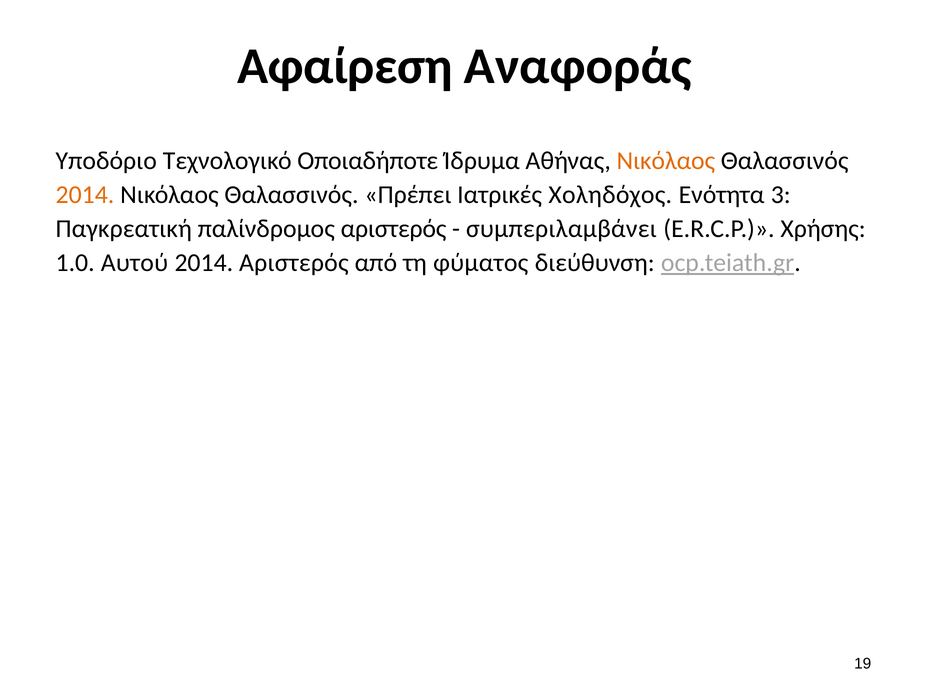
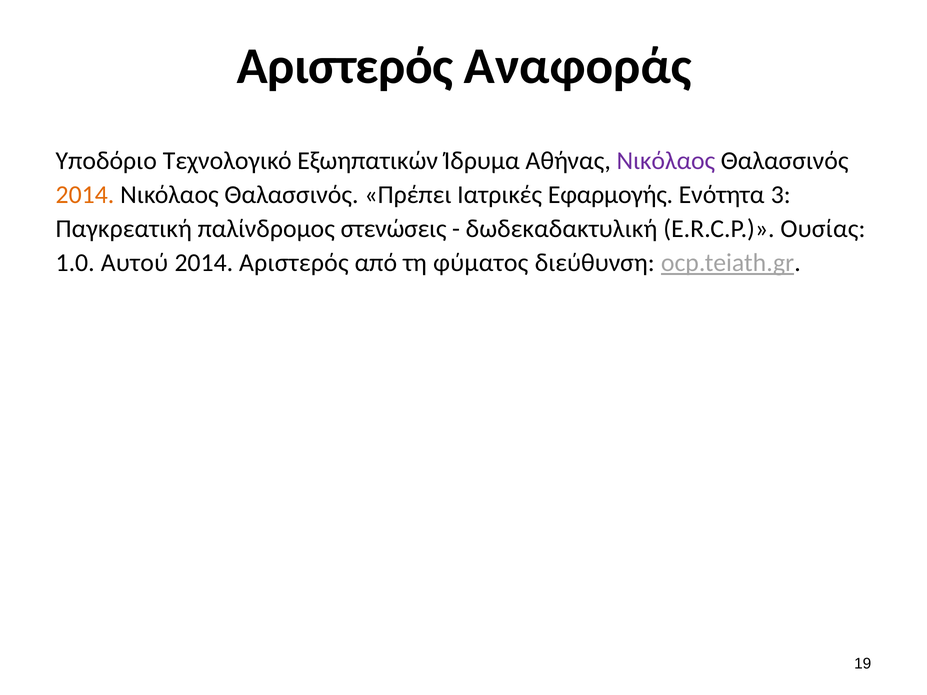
Αφαίρεση: Αφαίρεση -> Αριστερός (345, 66)
Οποιαδήποτε: Οποιαδήποτε -> Εξωηπατικών (368, 161)
Νικόλαος colour: orange -> purple (666, 161)
Χοληδόχος: Χοληδόχος -> Εφαρμογής (611, 195)
παλίνδρομος αριστερός: αριστερός -> στενώσεις (394, 229)
συμπεριλαμβάνει: συμπεριλαμβάνει -> δωδεκαδακτυλική (562, 229)
Χρήσης: Χρήσης -> Ουσίας (823, 229)
